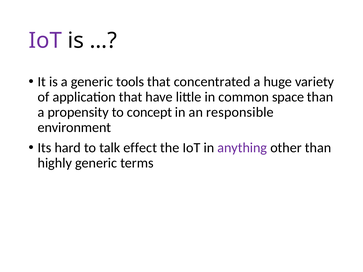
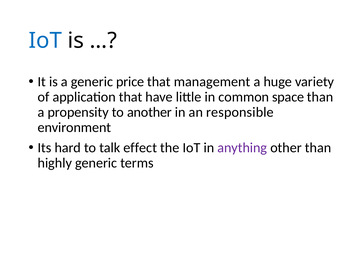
IoT colour: purple -> blue (45, 41)
tools: tools -> price (130, 82)
concentrated: concentrated -> management (212, 82)
concept: concept -> another (149, 112)
